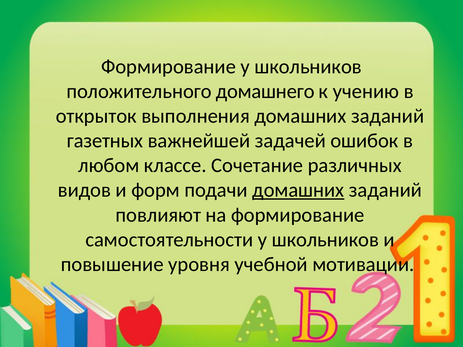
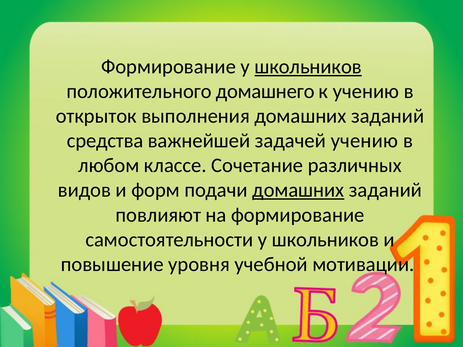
школьников underline: none -> present (308, 67)
газетных: газетных -> средства (105, 141)
задачей ошибок: ошибок -> учению (364, 141)
